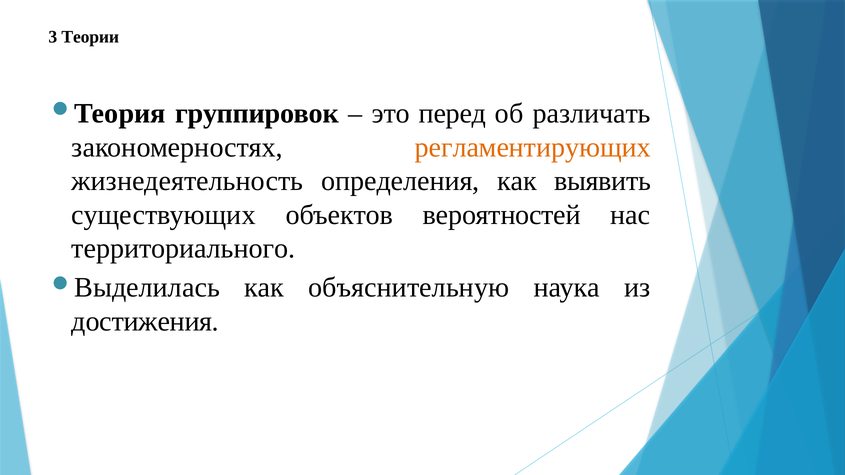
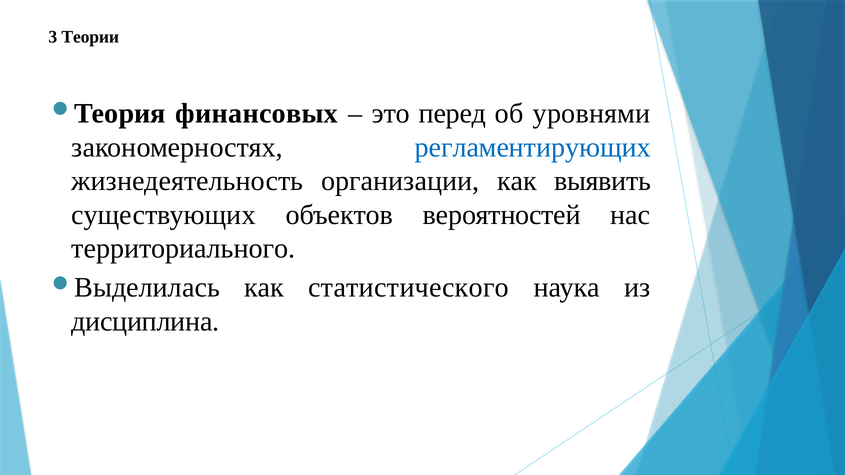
группировок: группировок -> финансовых (257, 114)
различать: различать -> уровнями (592, 114)
регламентирующих colour: orange -> blue (533, 147)
определения: определения -> организации (400, 181)
объяснительную: объяснительную -> статистического (409, 288)
достижения: достижения -> дисциплина (145, 322)
